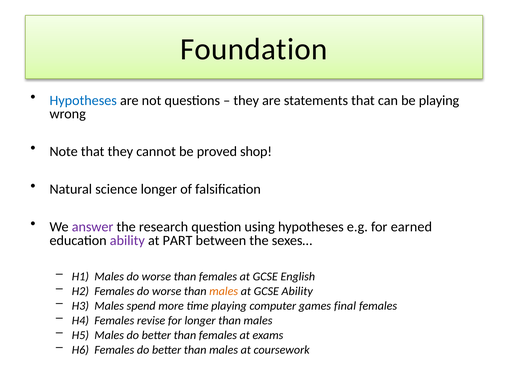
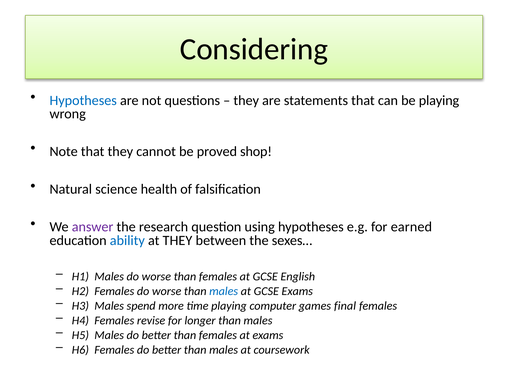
Foundation: Foundation -> Considering (254, 49)
science longer: longer -> health (159, 189)
ability colour: purple -> blue (127, 241)
at PART: PART -> THEY (177, 241)
males colour: orange -> blue (224, 291)
GCSE Ability: Ability -> Exams (297, 291)
